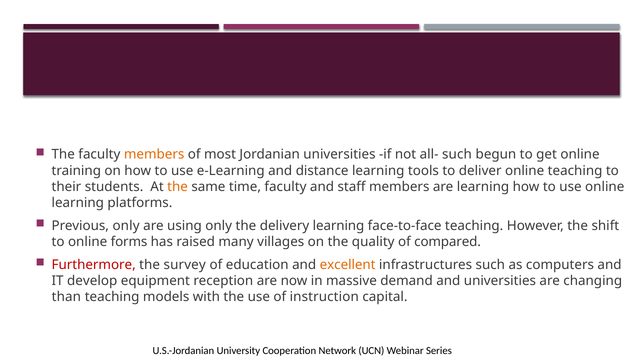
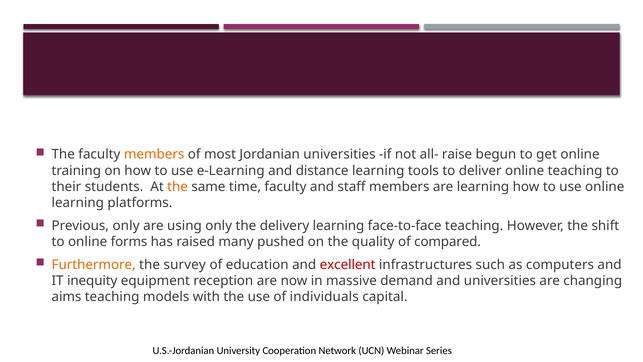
all- such: such -> raise (457, 154)
villages: villages -> pushed (281, 242)
Furthermore colour: red -> orange (94, 264)
excellent colour: orange -> red (348, 264)
develop: develop -> inequity (92, 281)
than: than -> aims (66, 297)
instruction: instruction -> individuals (324, 297)
